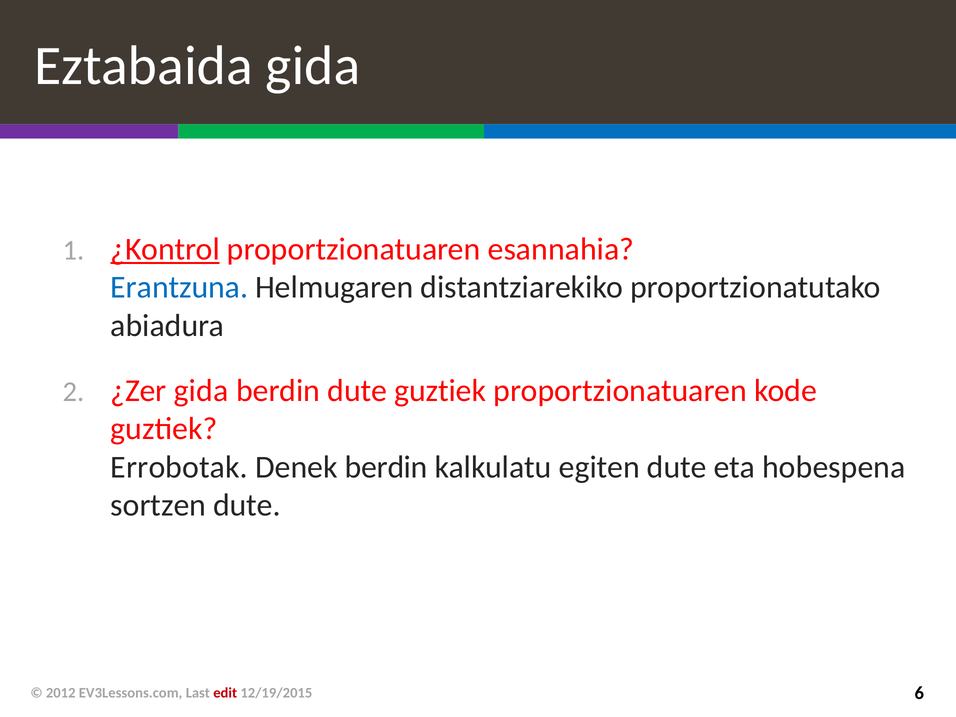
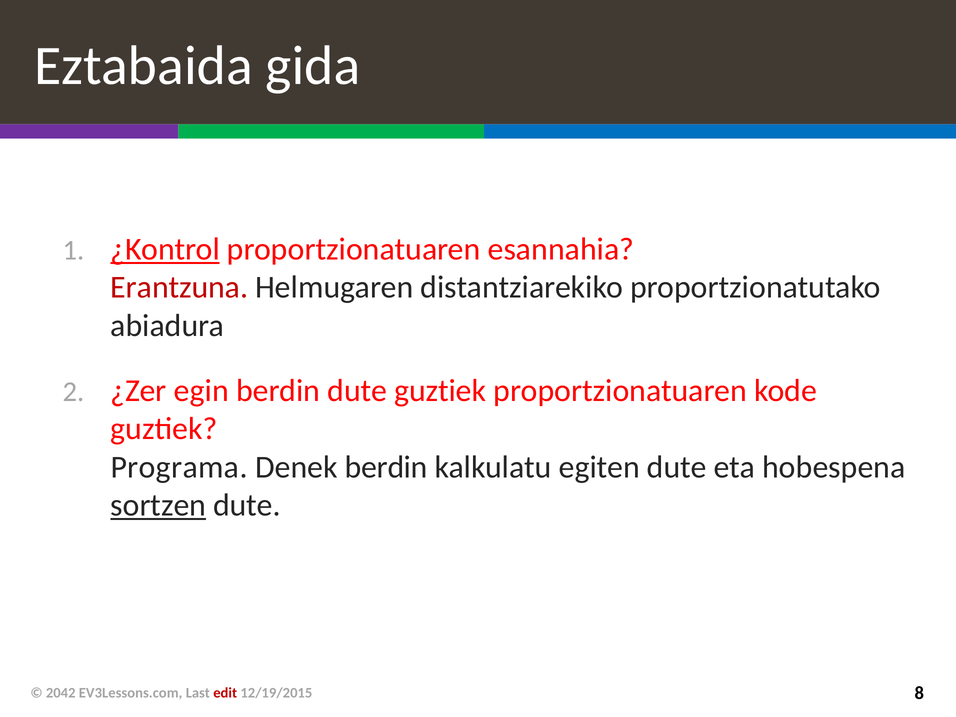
Erantzuna colour: blue -> red (179, 287)
¿Zer gida: gida -> egin (201, 391)
Errobotak: Errobotak -> Programa (179, 467)
sortzen underline: none -> present (158, 505)
2012: 2012 -> 2042 (61, 693)
6: 6 -> 8 (919, 693)
